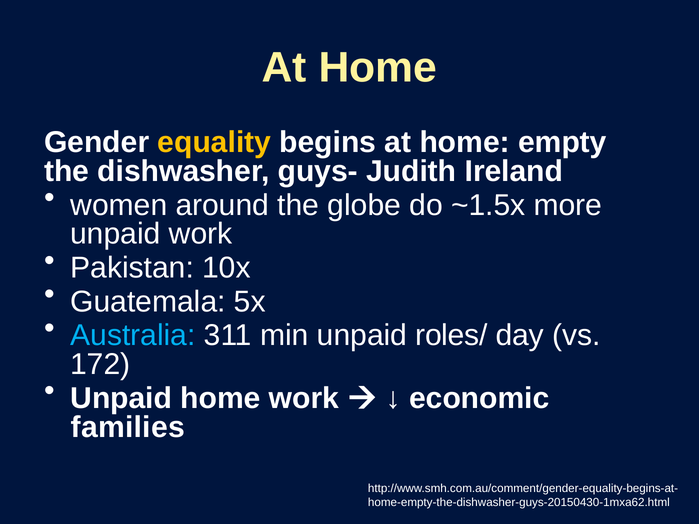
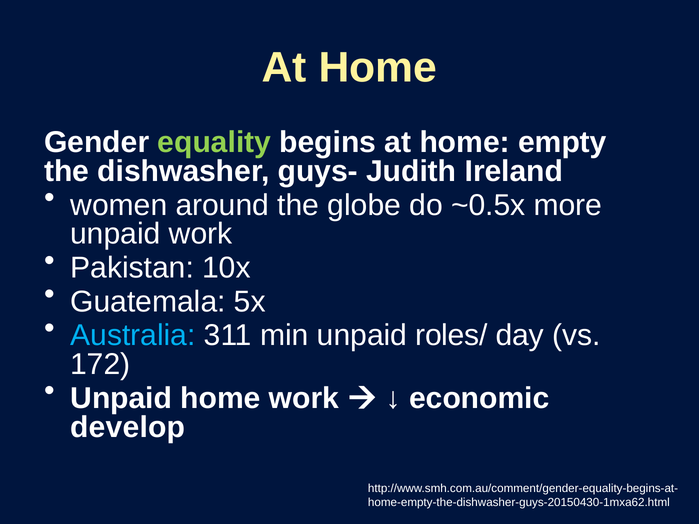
equality colour: yellow -> light green (214, 142)
~1.5x: ~1.5x -> ~0.5x (488, 205)
families: families -> develop (128, 427)
